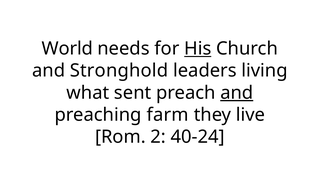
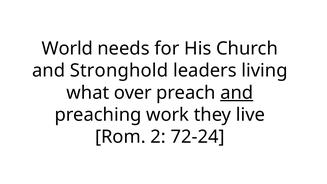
His underline: present -> none (198, 49)
sent: sent -> over (133, 93)
farm: farm -> work (168, 115)
40-24: 40-24 -> 72-24 (198, 137)
